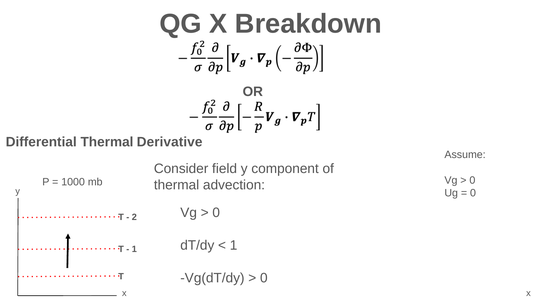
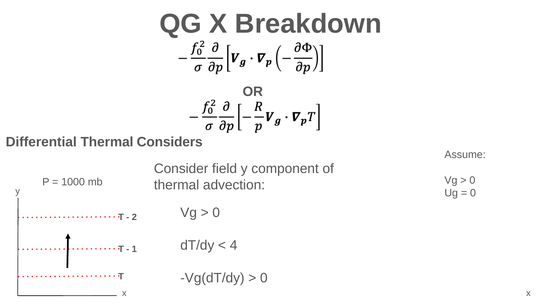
Derivative: Derivative -> Considers (170, 142)
1: 1 -> 4 (234, 245)
